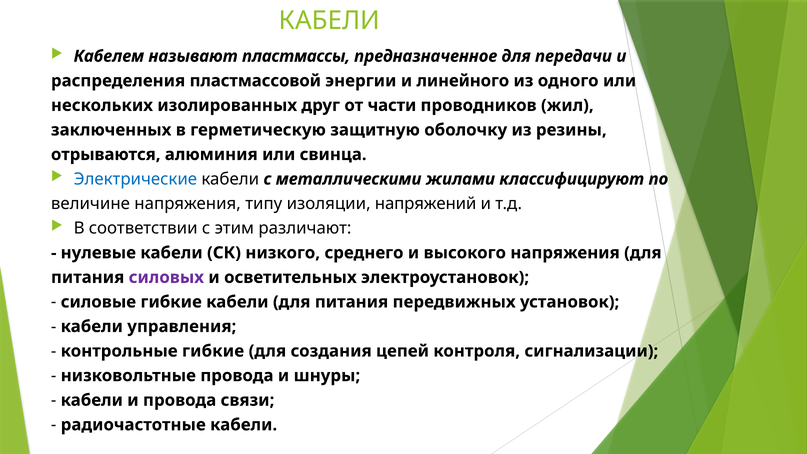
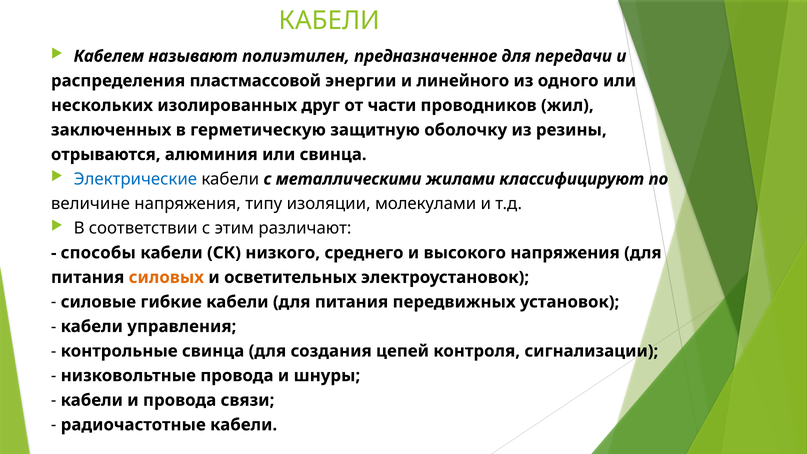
пластмассы: пластмассы -> полиэтилен (296, 56)
напряжений: напряжений -> молекулами (426, 204)
нулевые: нулевые -> способы (98, 253)
силовых colour: purple -> orange (166, 277)
контрольные гибкие: гибкие -> свинца (213, 351)
